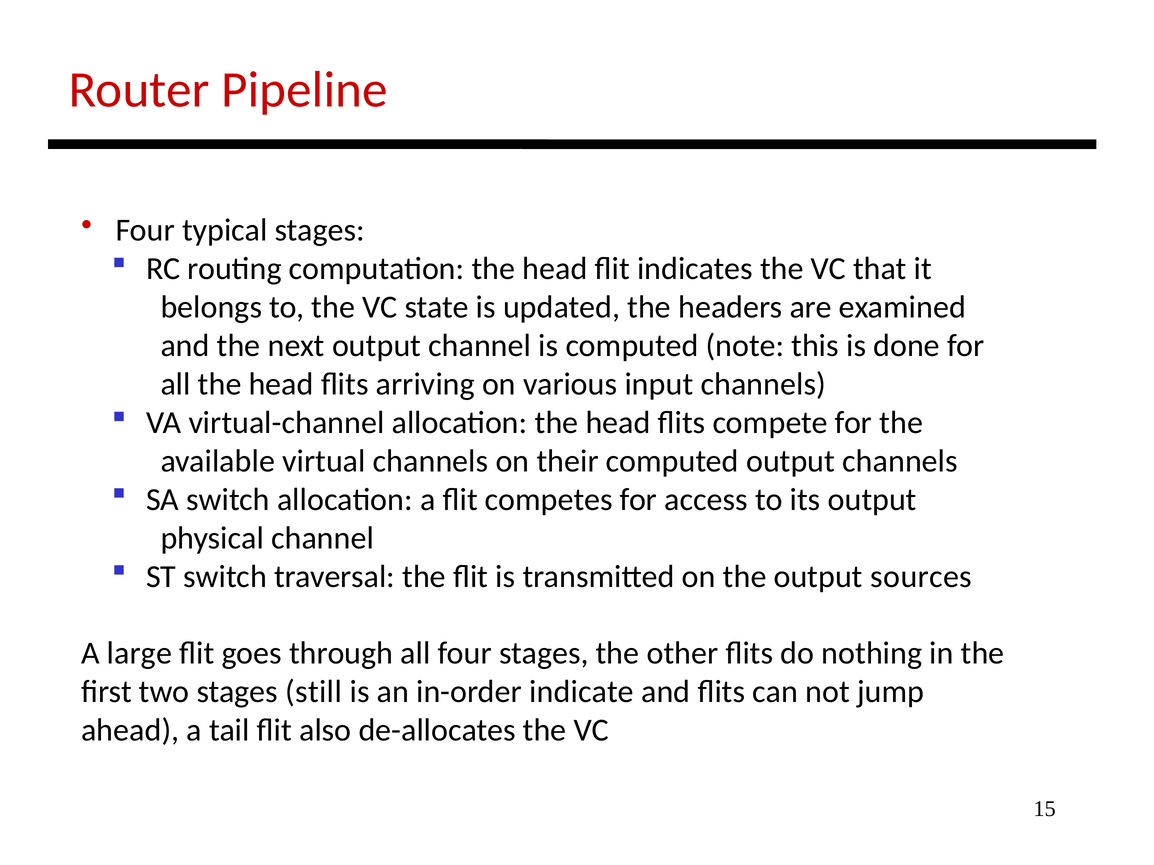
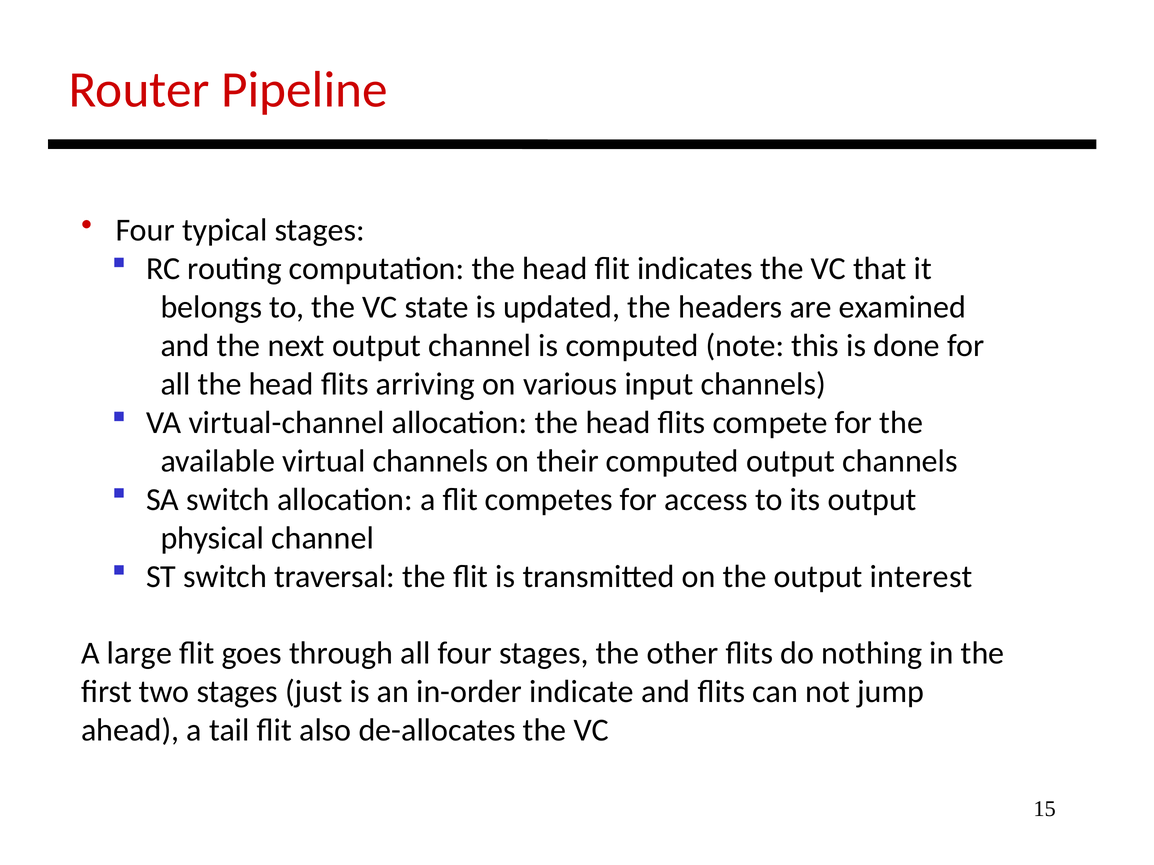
sources: sources -> interest (921, 577)
still: still -> just (314, 692)
